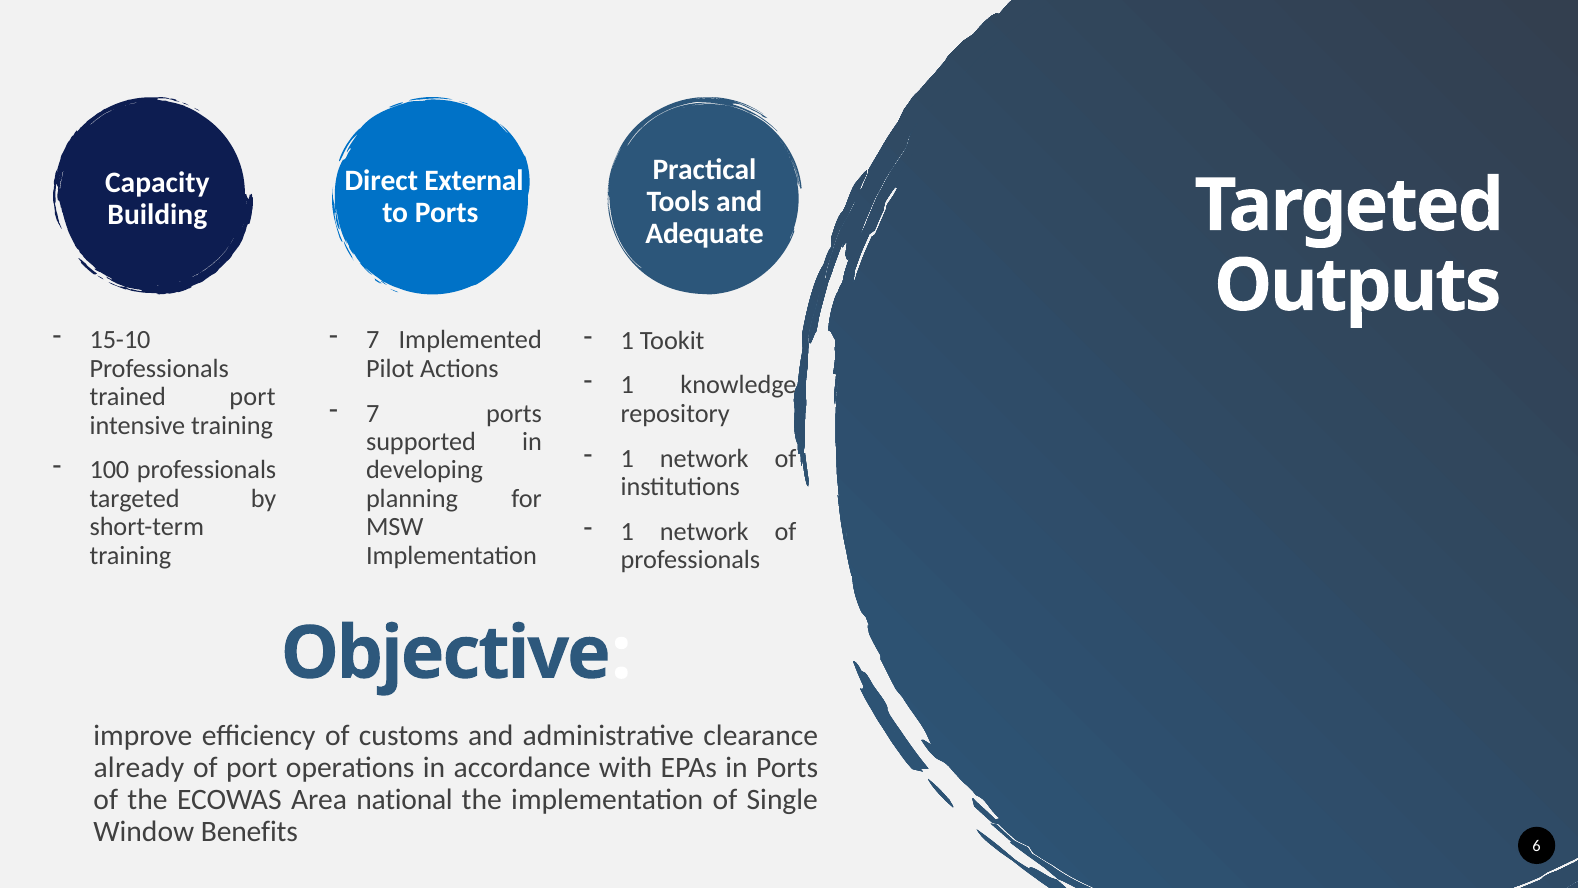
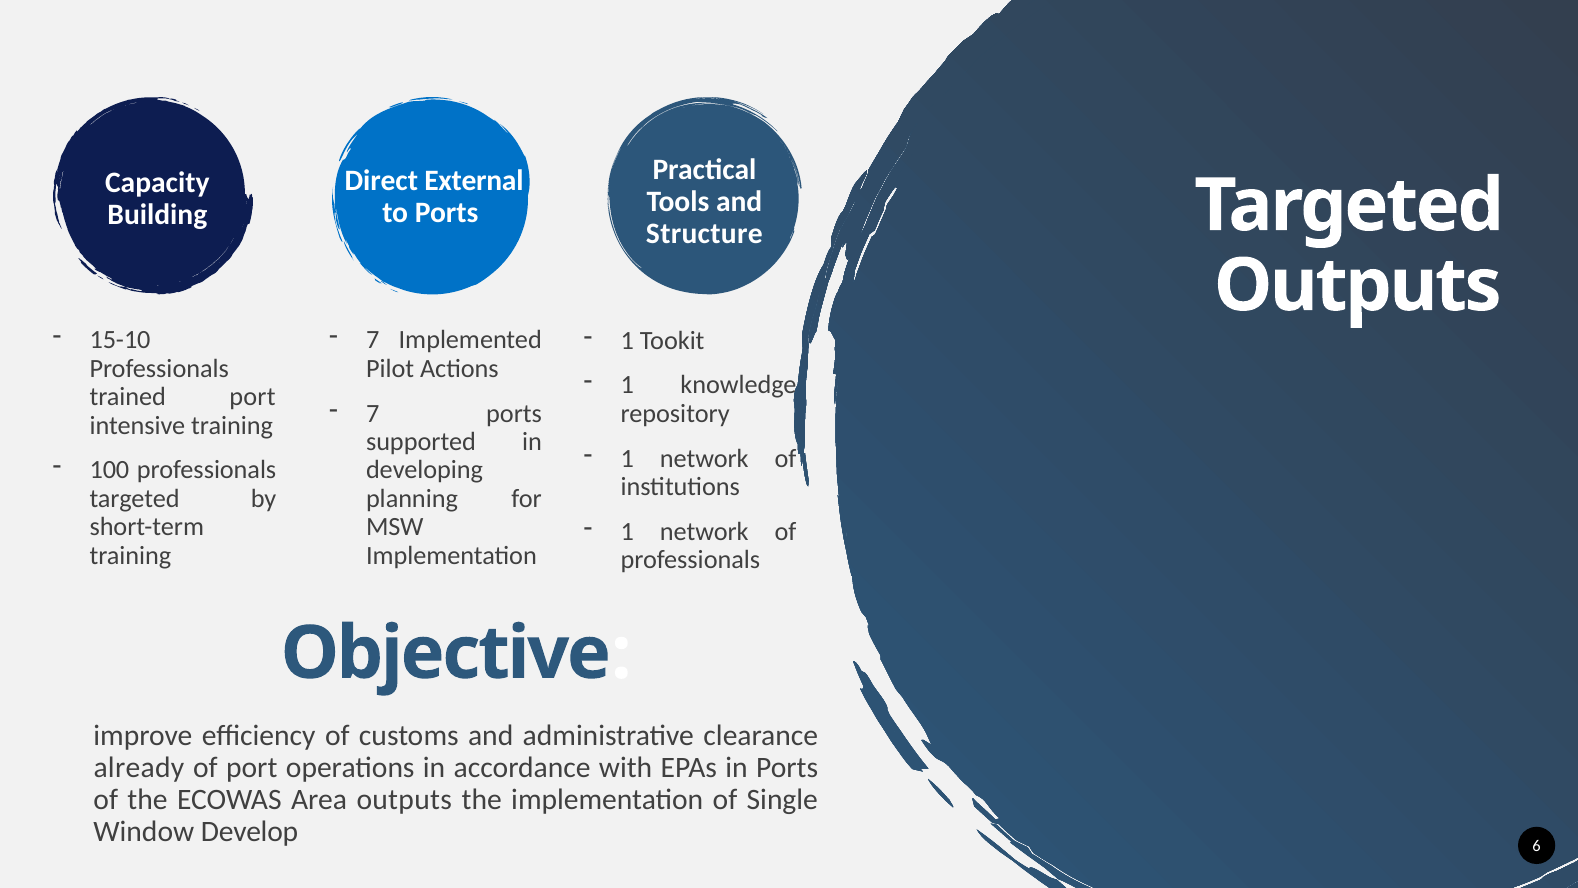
Adequate: Adequate -> Structure (704, 234)
Area national: national -> outputs (404, 799)
Benefits: Benefits -> Develop (250, 831)
